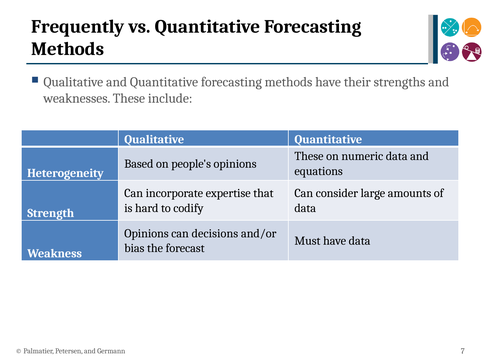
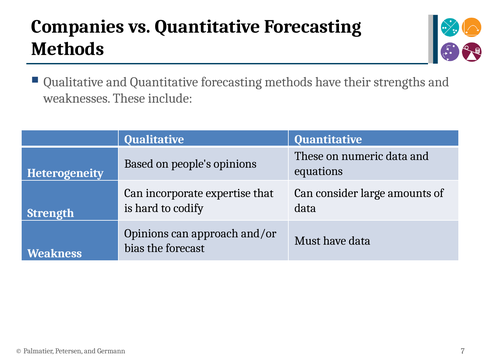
Frequently: Frequently -> Companies (78, 26)
decisions: decisions -> approach (215, 233)
